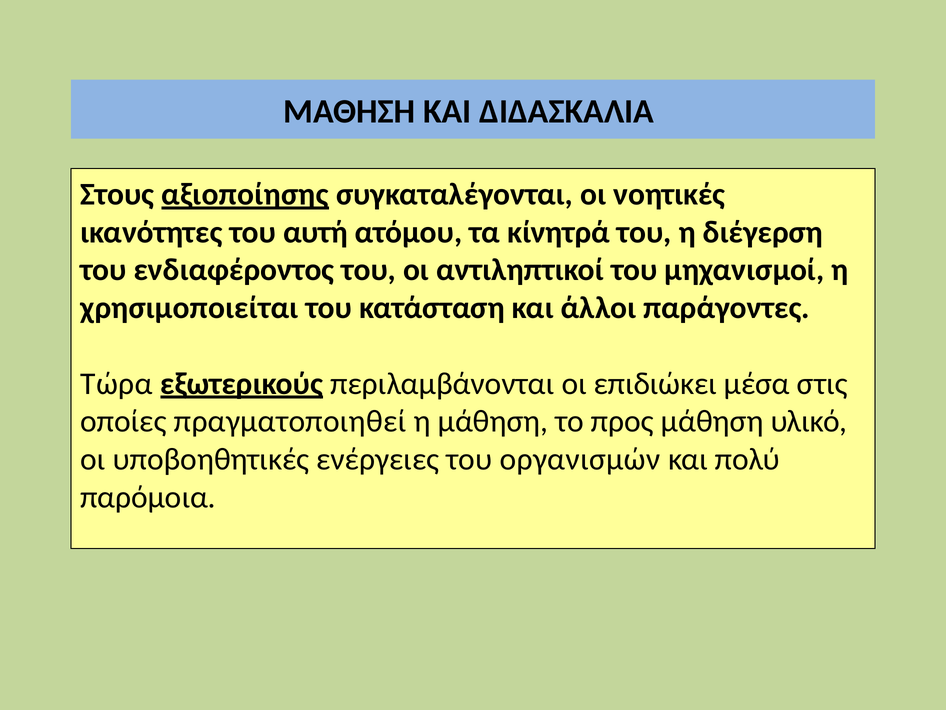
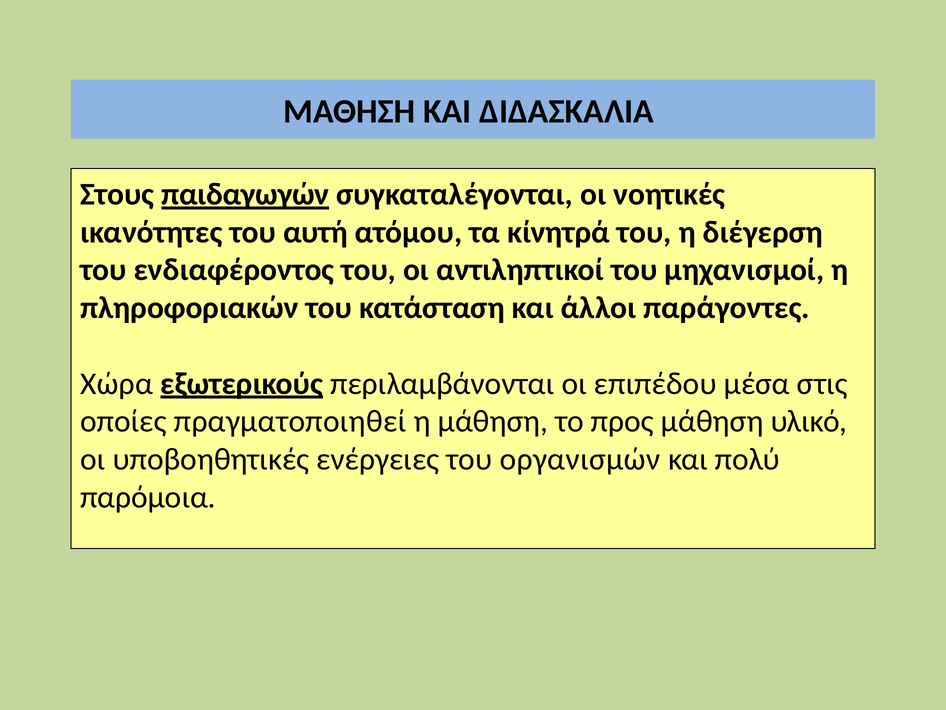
αξιοποίησης: αξιοποίησης -> παιδαγωγών (245, 194)
χρησιμοποιείται: χρησιμοποιείται -> πληροφοριακών (189, 308)
Τώρα: Τώρα -> Χώρα (117, 383)
επιδιώκει: επιδιώκει -> επιπέδου (655, 383)
